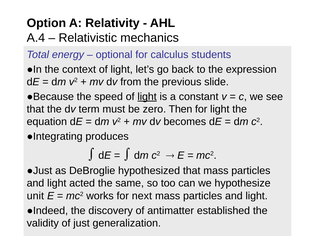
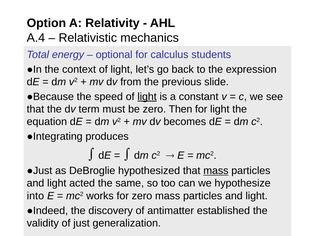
mass underline: none -> present (216, 171)
unit: unit -> into (35, 196)
for next: next -> zero (142, 196)
